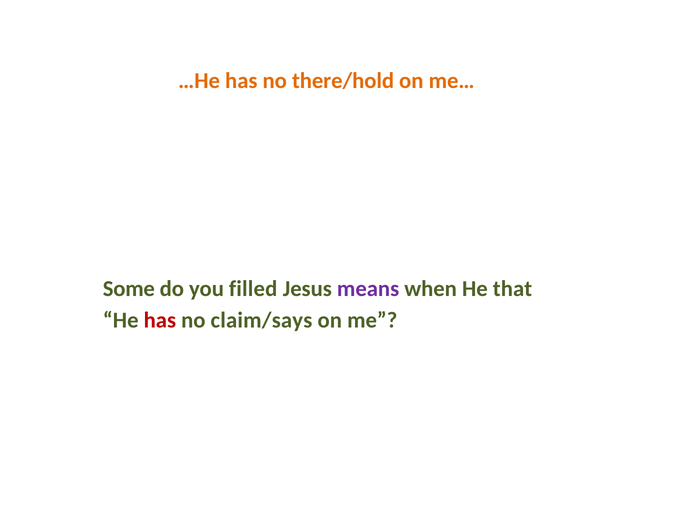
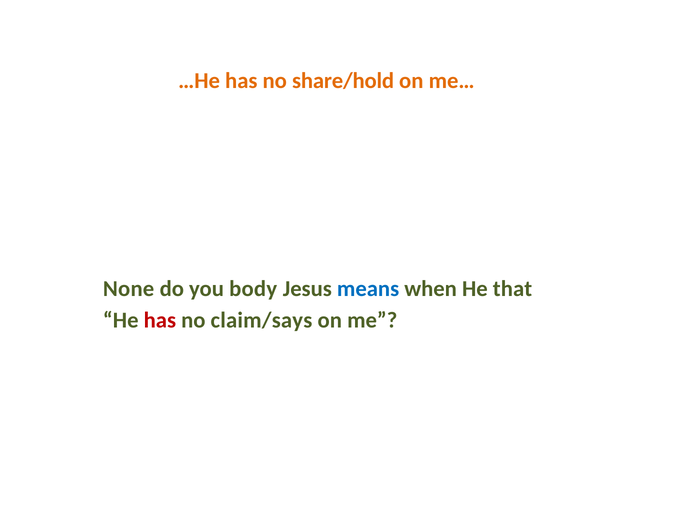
there/hold: there/hold -> share/hold (343, 81)
Some: Some -> None (129, 289)
filled: filled -> body (253, 289)
means colour: purple -> blue (368, 289)
